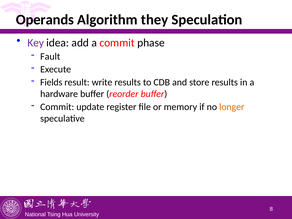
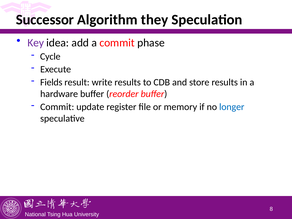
Operands: Operands -> Successor (45, 20)
Fault: Fault -> Cycle (50, 56)
longer colour: orange -> blue (232, 107)
